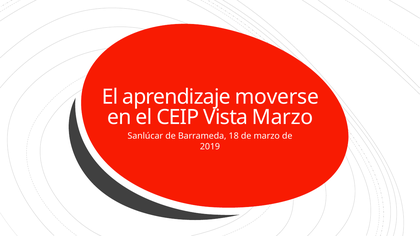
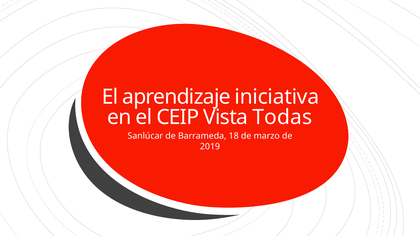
moverse: moverse -> iniciativa (277, 97)
Vista Marzo: Marzo -> Todas (282, 117)
